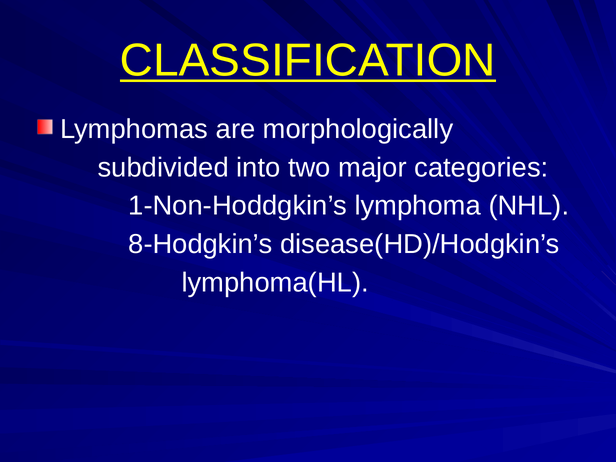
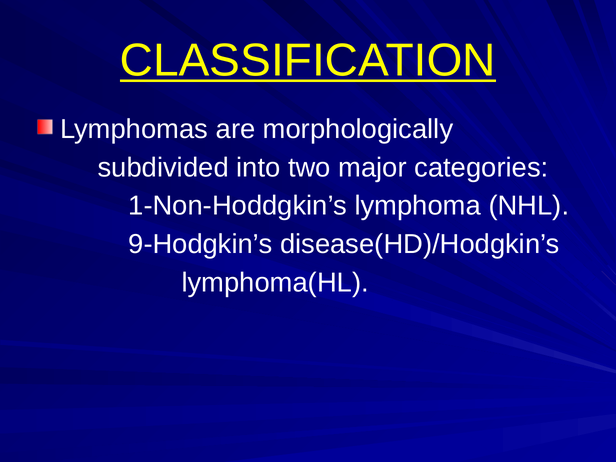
8-Hodgkin’s: 8-Hodgkin’s -> 9-Hodgkin’s (200, 244)
